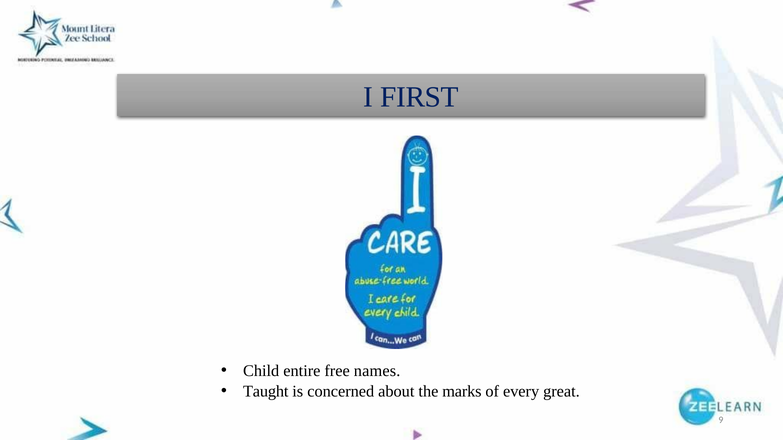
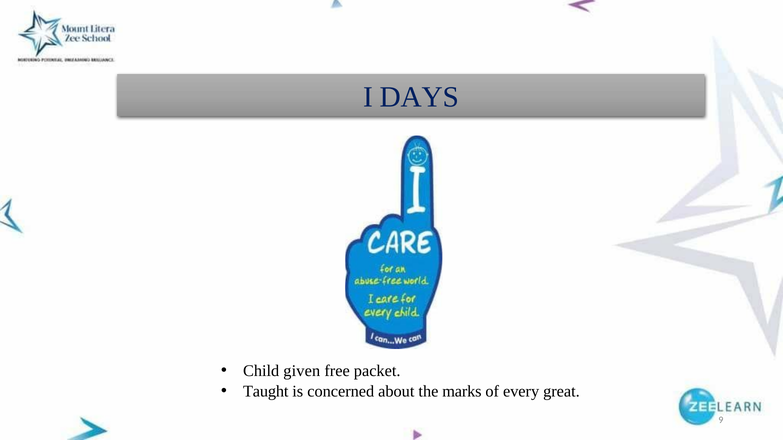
FIRST: FIRST -> DAYS (419, 97)
entire: entire -> given (302, 371)
names: names -> packet (377, 371)
